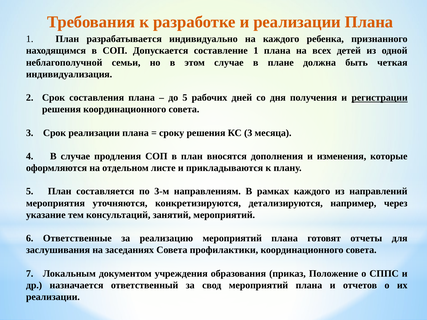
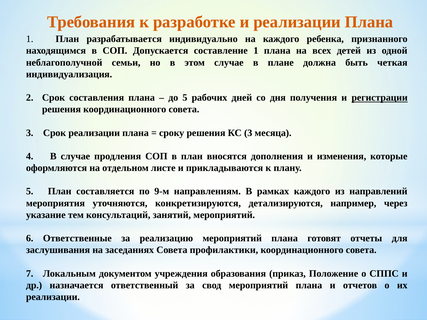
3-м: 3-м -> 9-м (162, 192)
